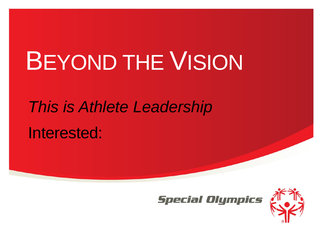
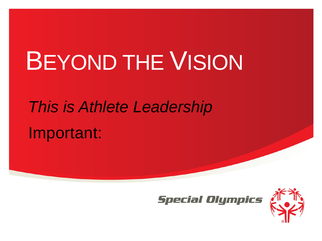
Interested: Interested -> Important (65, 133)
